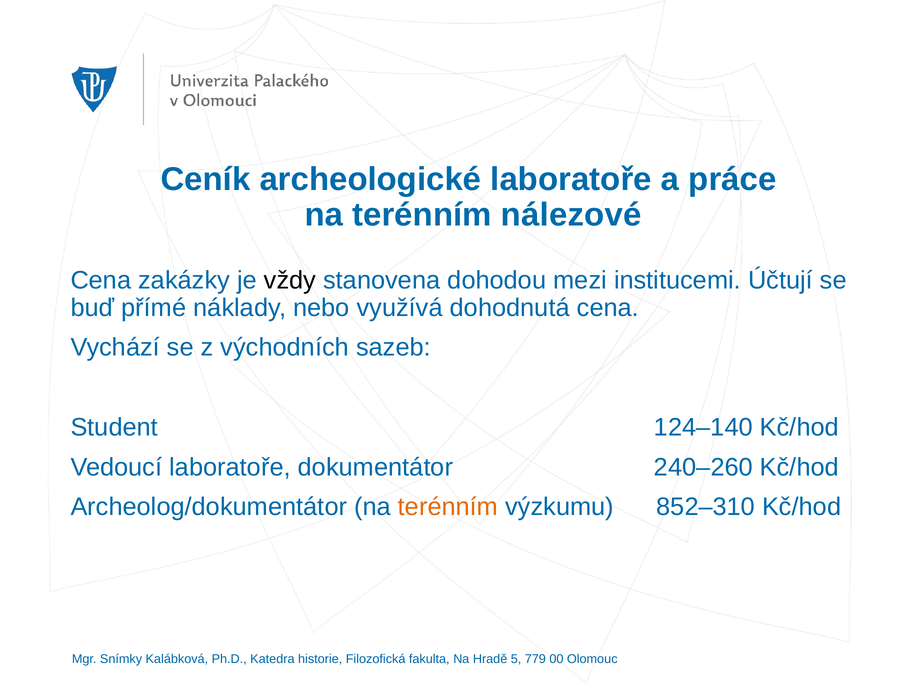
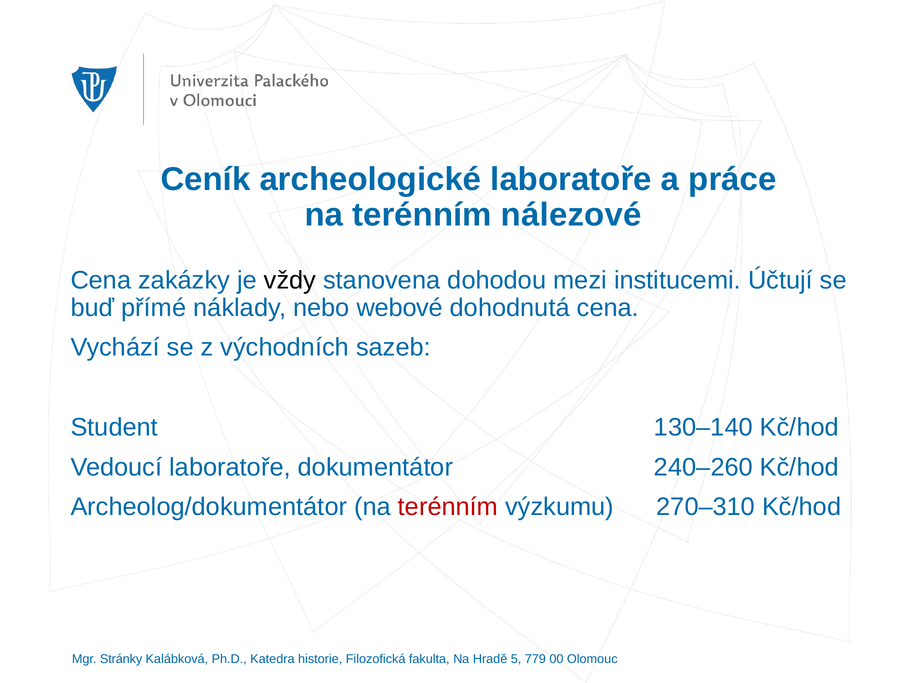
využívá: využívá -> webové (400, 308)
124–140: 124–140 -> 130–140 (703, 427)
terénním colour: orange -> red (448, 507)
852–310: 852–310 -> 270–310 (706, 507)
Snímky: Snímky -> Stránky (121, 659)
